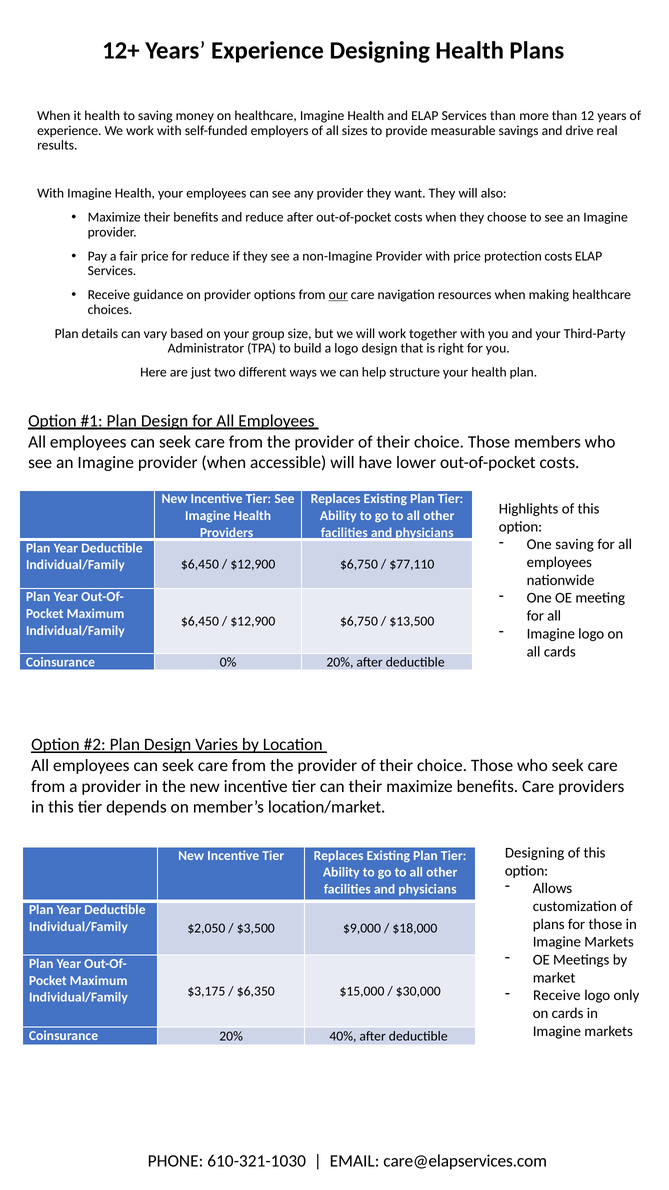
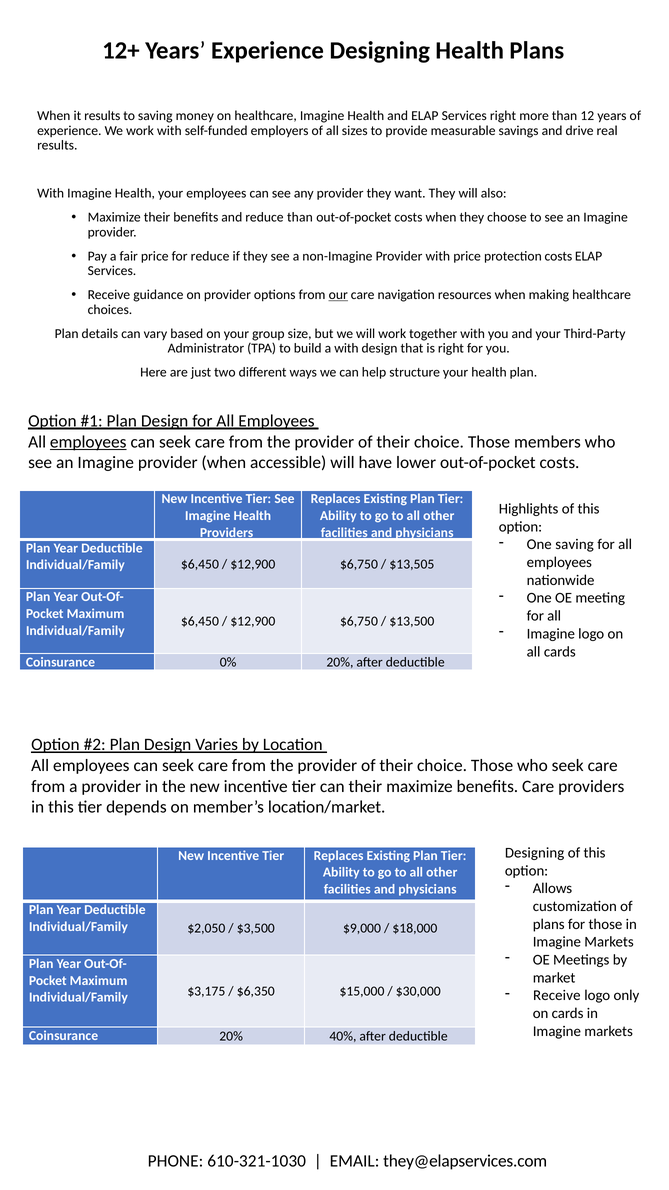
it health: health -> results (102, 116)
Services than: than -> right (503, 116)
reduce after: after -> than (300, 217)
a logo: logo -> with (346, 348)
employees underline: none -> present (88, 442)
$77,110: $77,110 -> $13,505 (412, 564)
care@elapservices.com: care@elapservices.com -> they@elapservices.com (465, 1161)
